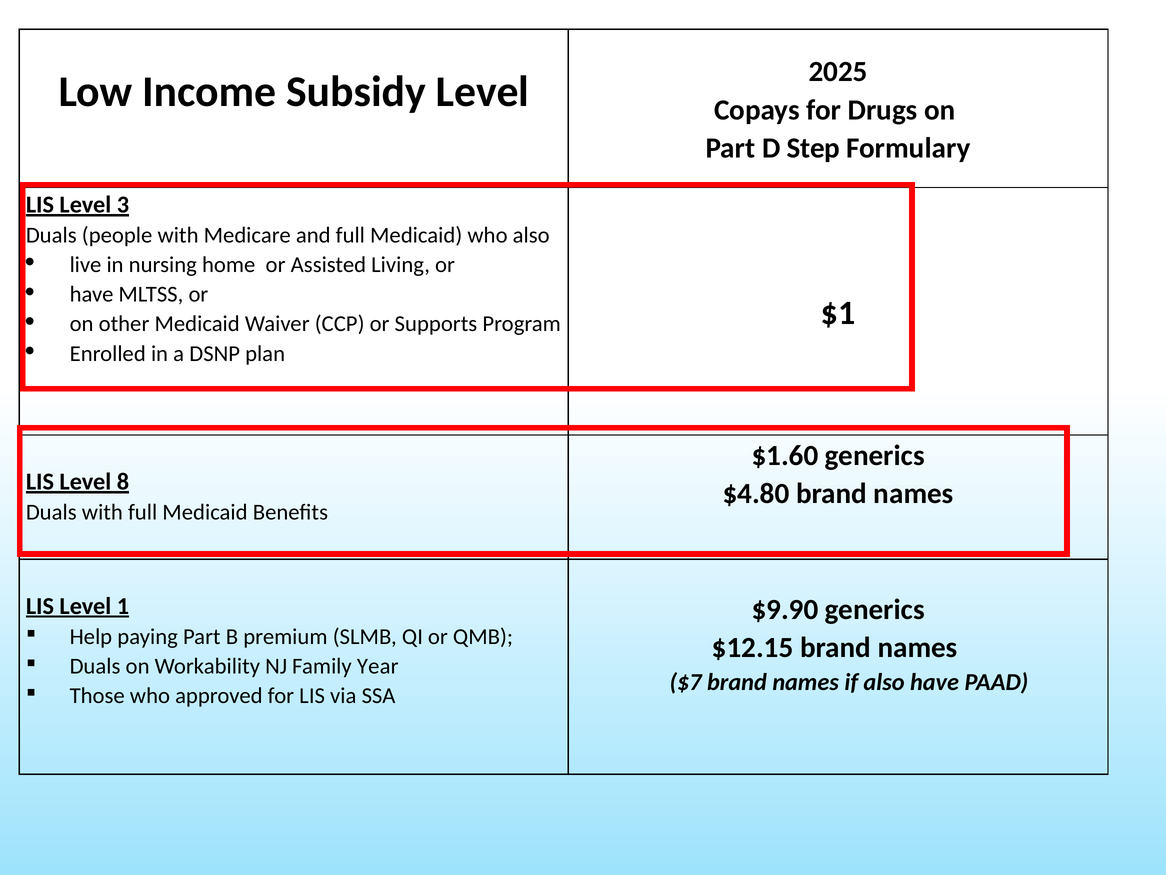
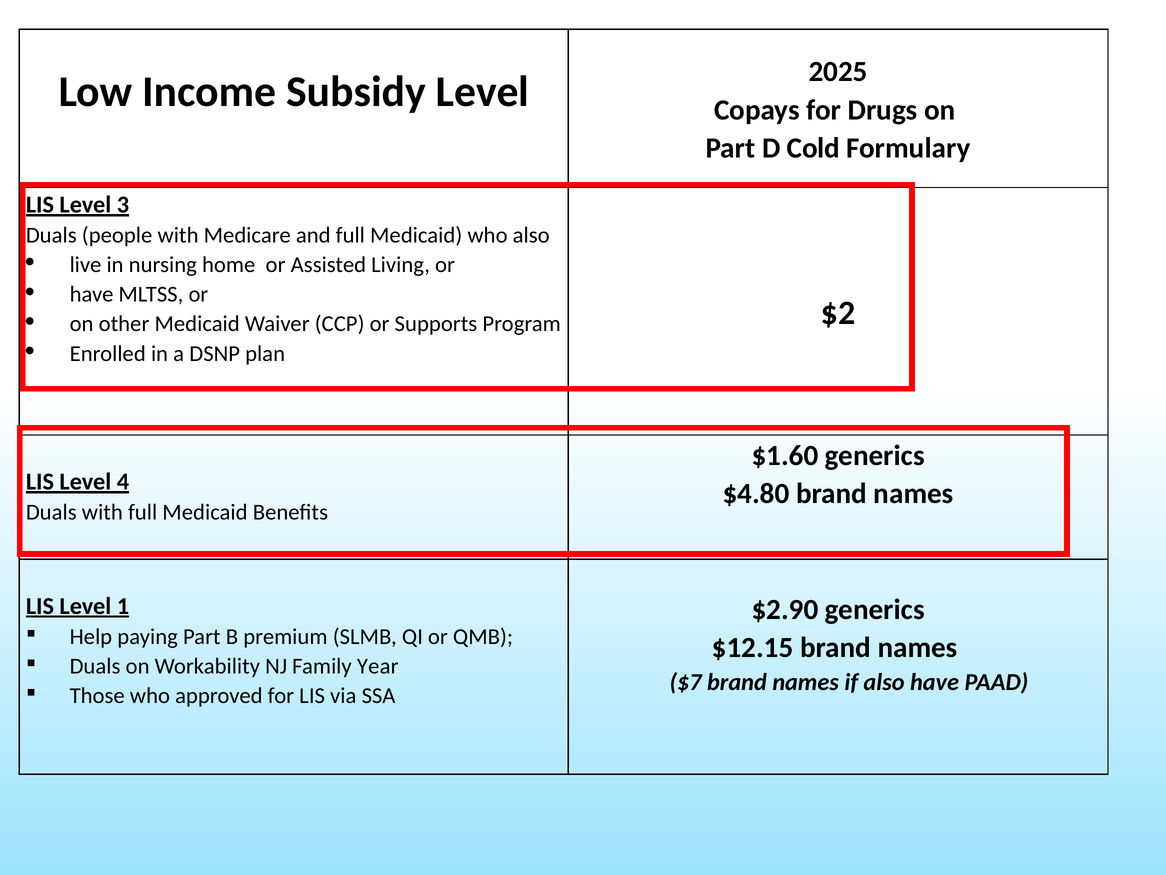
Step: Step -> Cold (813, 148)
$1: $1 -> $2 (838, 313)
8: 8 -> 4 (123, 481)
$9.90: $9.90 -> $2.90 (785, 609)
